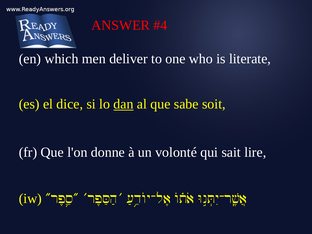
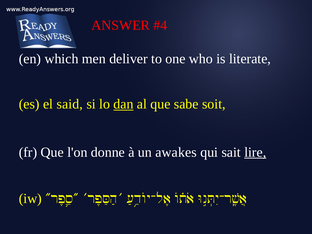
dice: dice -> said (70, 104)
volonté: volonté -> awakes (176, 152)
lire underline: none -> present (255, 152)
